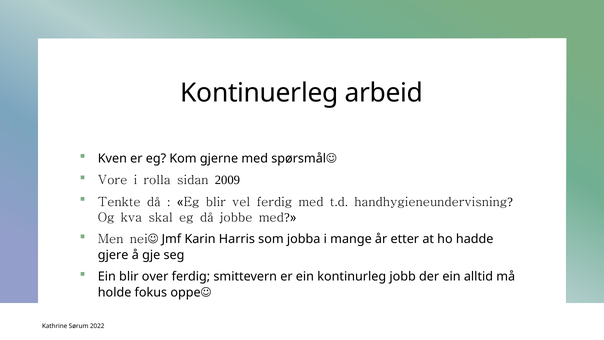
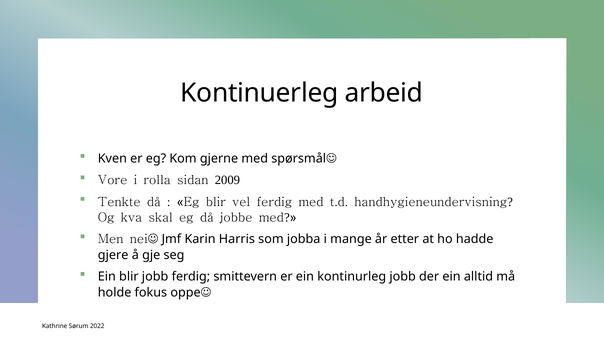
blir over: over -> jobb (155, 276)
